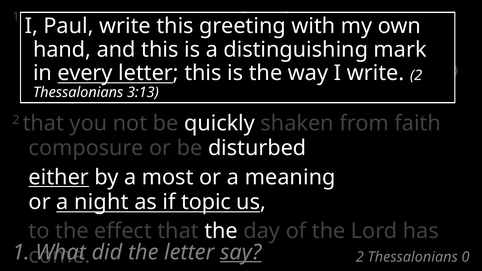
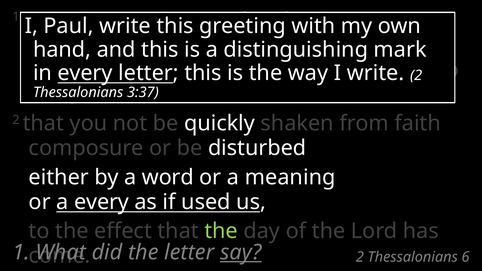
3:13: 3:13 -> 3:37 (143, 93)
either underline: present -> none (59, 177)
most: most -> word (168, 177)
a night: night -> every (102, 202)
topic: topic -> used (206, 202)
the colour: white -> light green (221, 231)
0: 0 -> 6 (466, 257)
